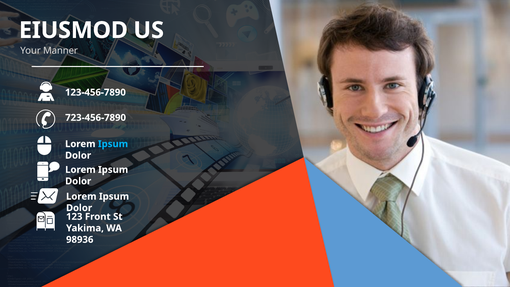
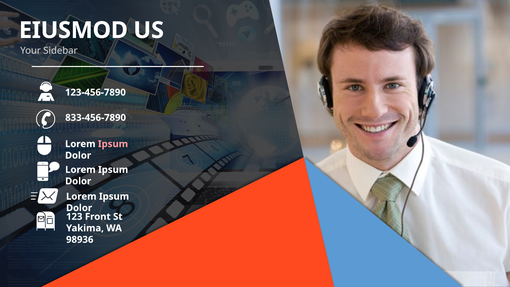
Manner: Manner -> Sidebar (60, 51)
723-456-7890: 723-456-7890 -> 833-456-7890 (96, 118)
Ipsum colour: light blue -> pink (113, 144)
